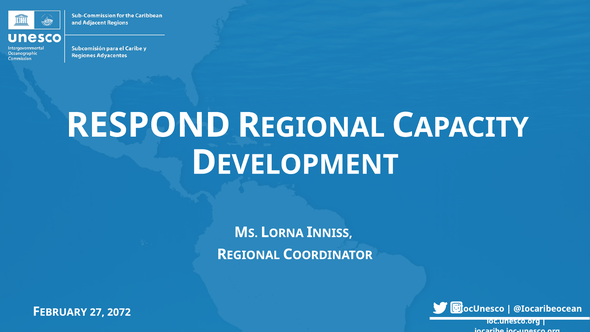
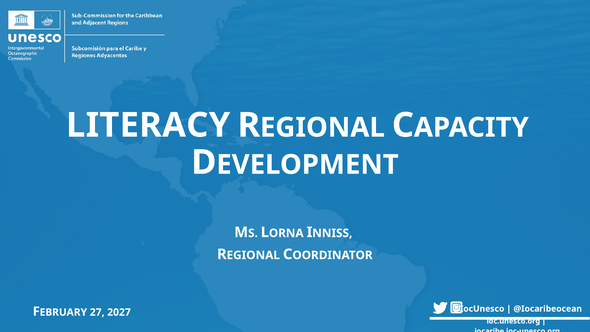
RESPOND: RESPOND -> LITERACY (148, 125)
2072: 2072 -> 2027 (119, 312)
